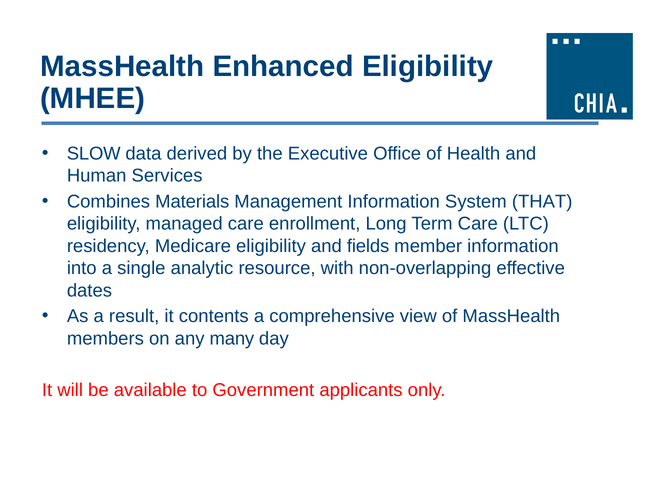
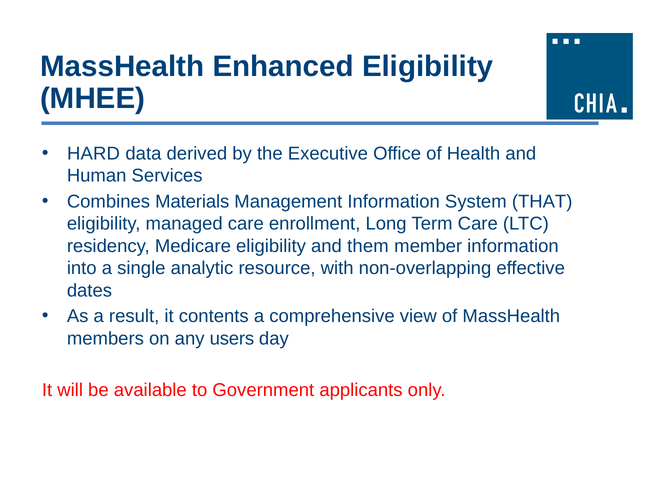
SLOW: SLOW -> HARD (94, 154)
fields: fields -> them (368, 246)
many: many -> users (232, 338)
